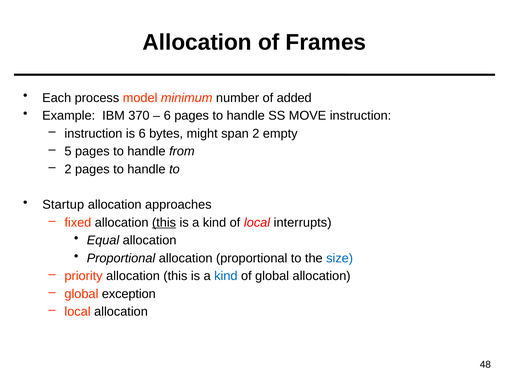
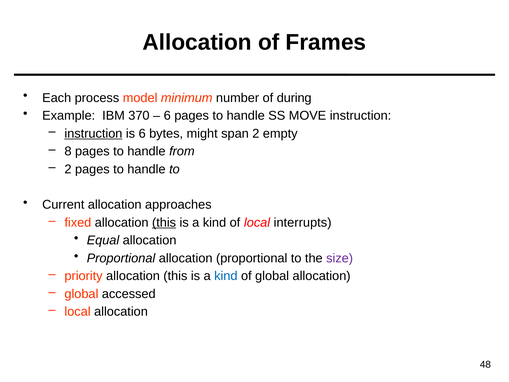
added: added -> during (294, 98)
instruction underline: none -> present (93, 133)
5: 5 -> 8 (68, 151)
Startup: Startup -> Current (63, 205)
size colour: blue -> purple (340, 258)
exception: exception -> accessed (129, 294)
